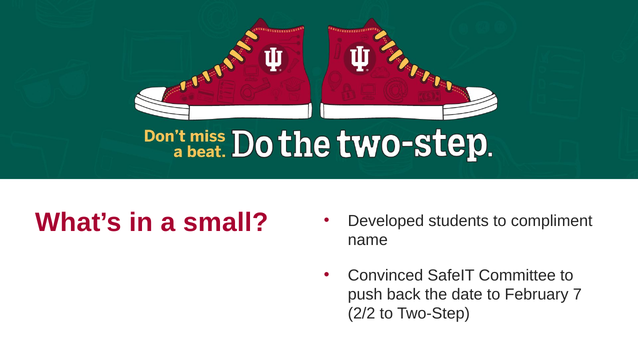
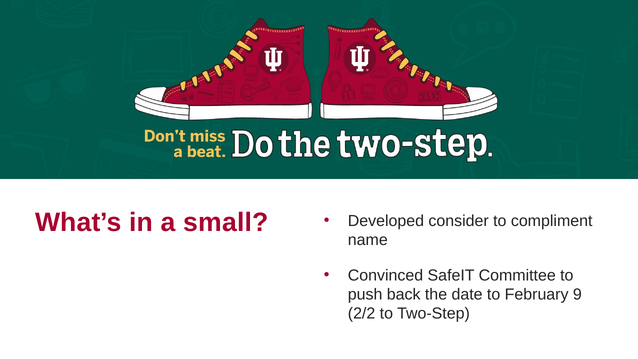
students: students -> consider (459, 221)
7: 7 -> 9 (577, 294)
